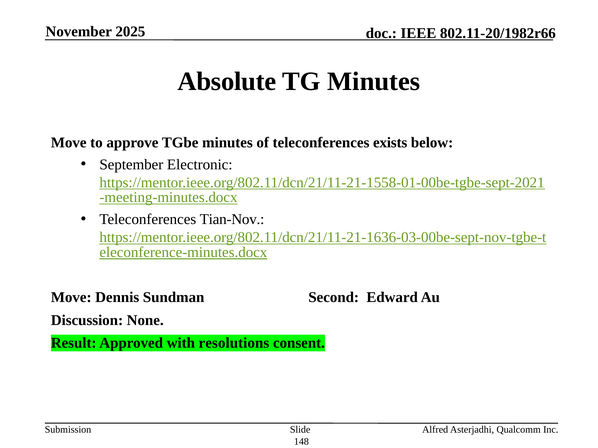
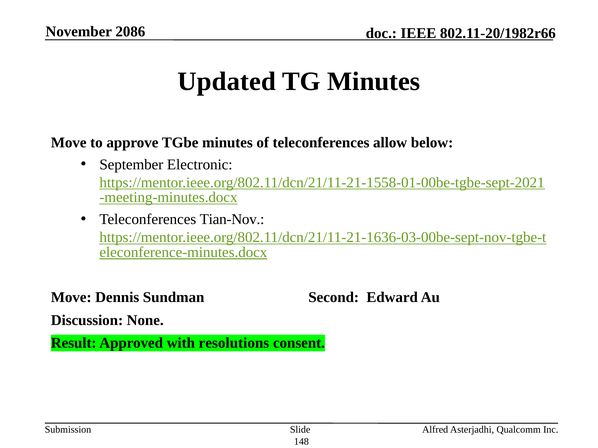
2025: 2025 -> 2086 (130, 32)
Absolute: Absolute -> Updated (227, 82)
exists: exists -> allow (390, 143)
